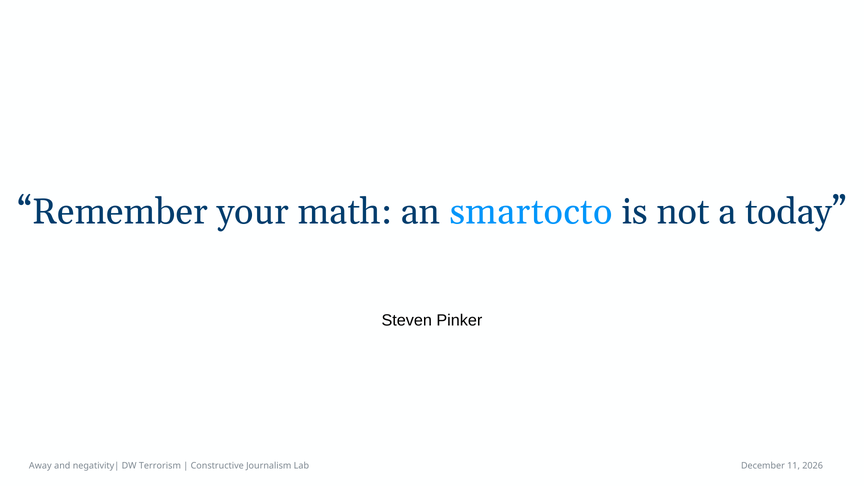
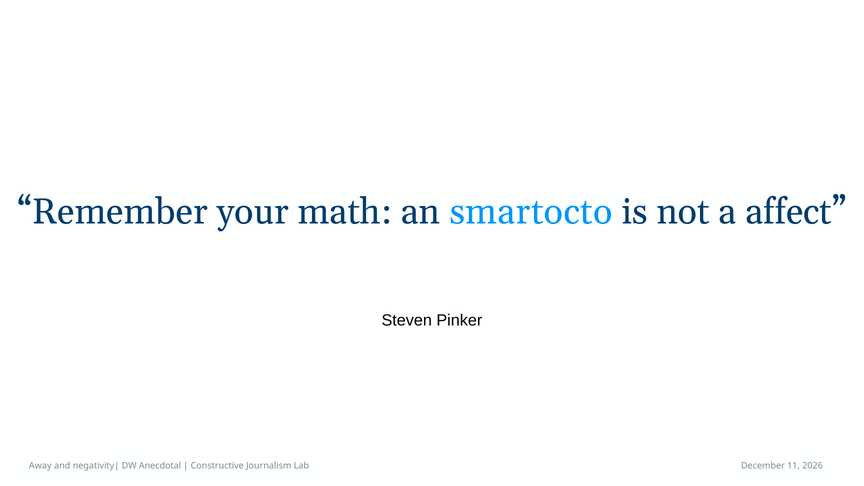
today: today -> affect (796, 212)
Terrorism: Terrorism -> Anecdotal (160, 466)
